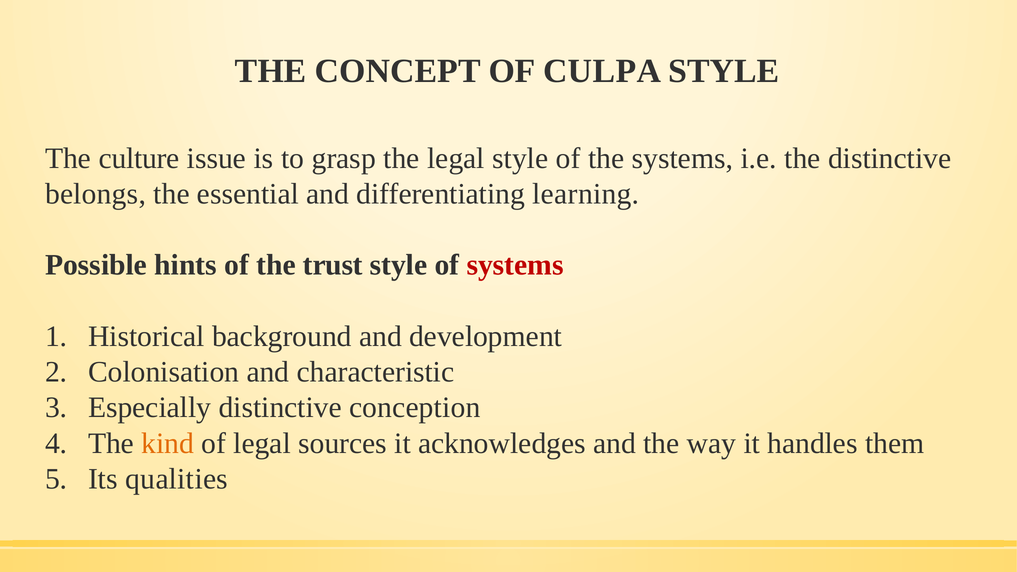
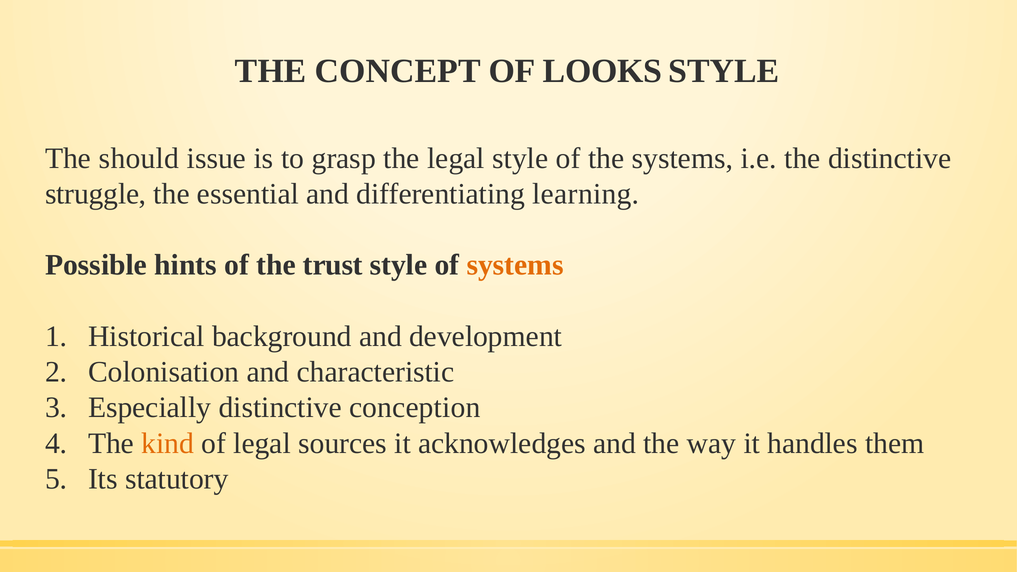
CULPA: CULPA -> LOOKS (602, 71)
culture: culture -> should (139, 158)
belongs: belongs -> struggle (96, 194)
systems colour: red -> orange (515, 265)
qualities: qualities -> statutory (177, 479)
